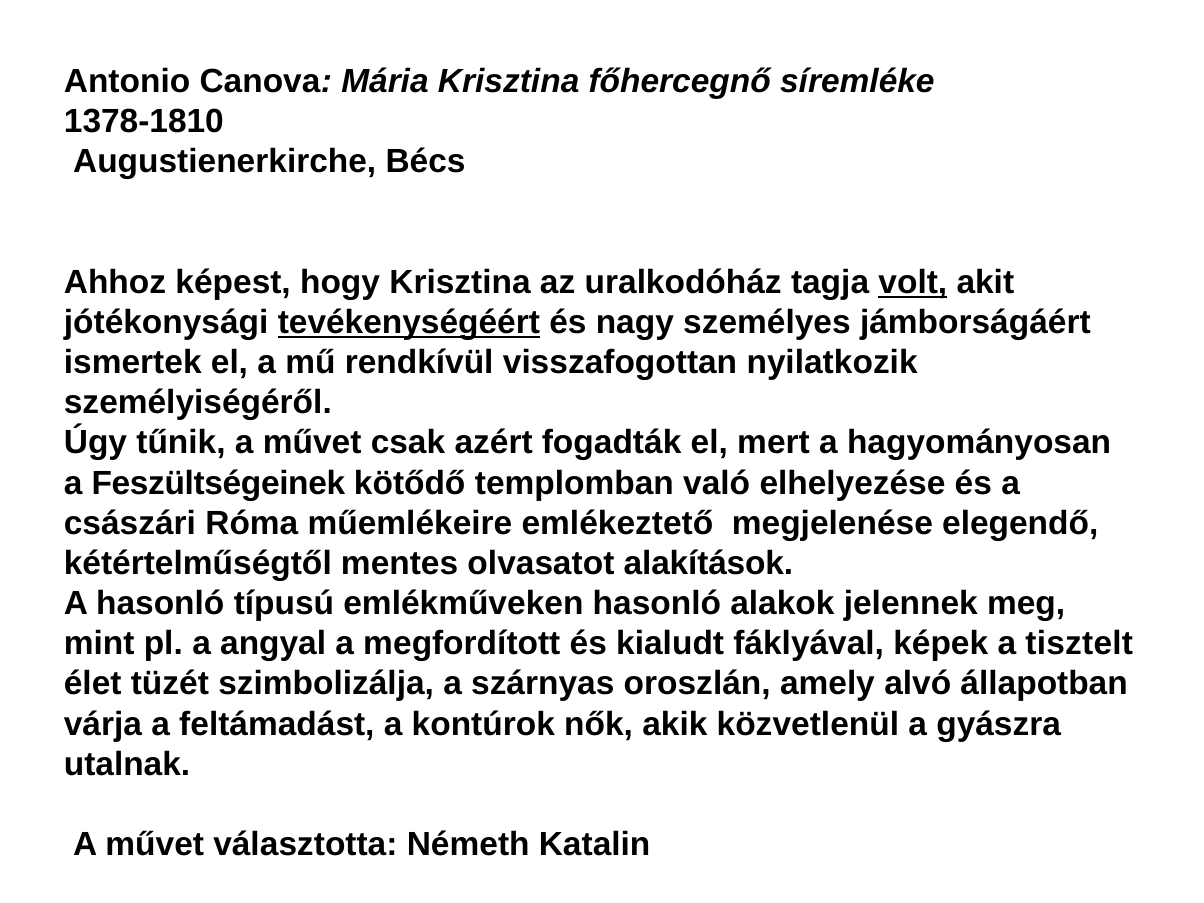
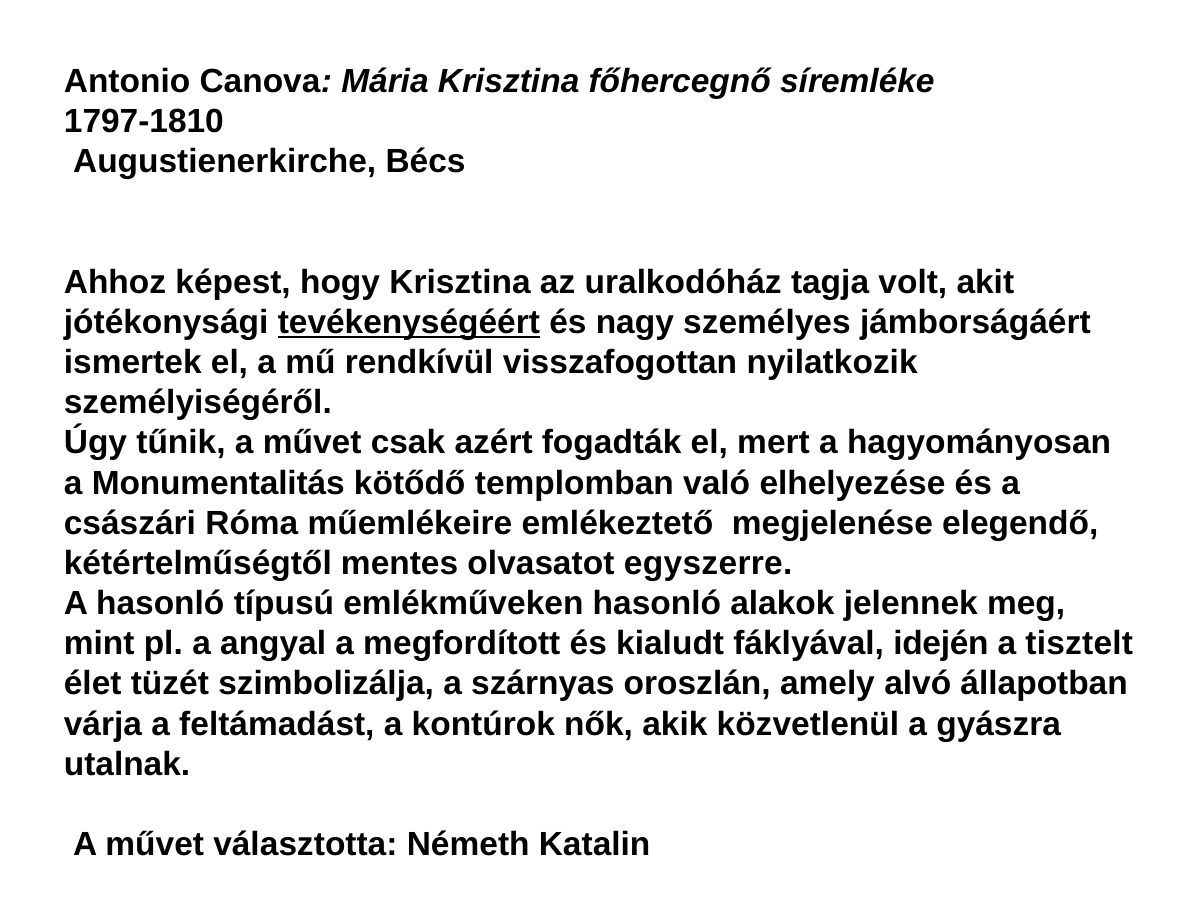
1378-1810: 1378-1810 -> 1797-1810 (144, 122)
volt underline: present -> none (913, 282)
Feszültségeinek: Feszültségeinek -> Monumentalitás (218, 483)
alakítások: alakítások -> egyszerre (708, 563)
képek: képek -> idején (941, 644)
